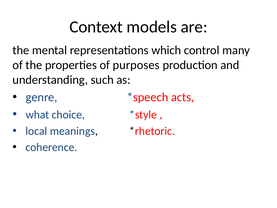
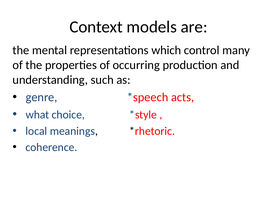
purposes: purposes -> occurring (136, 65)
